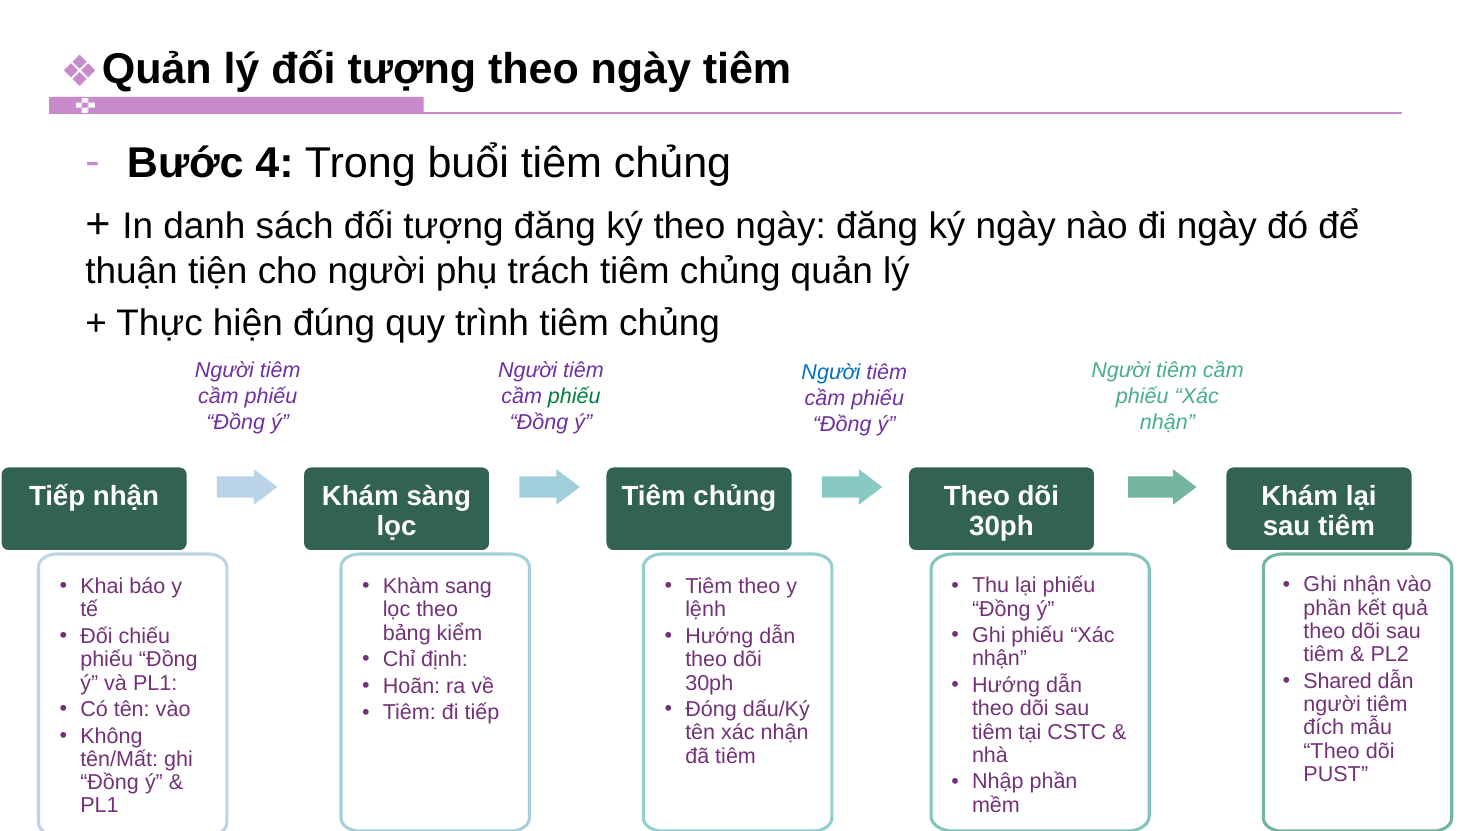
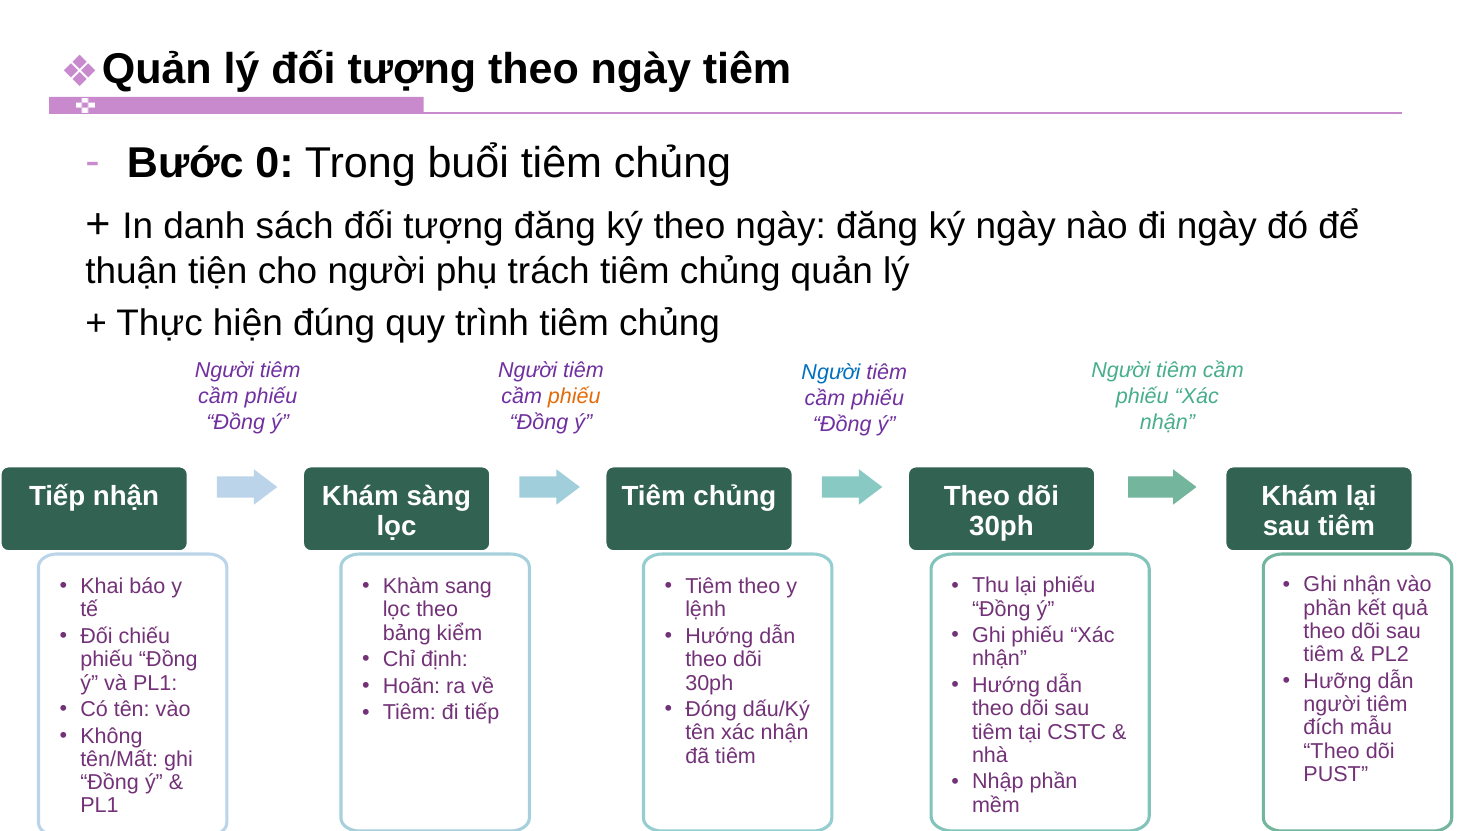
4: 4 -> 0 (275, 164)
phiếu colour: green -> orange (574, 396)
Shared: Shared -> Hưỡng (1338, 681)
